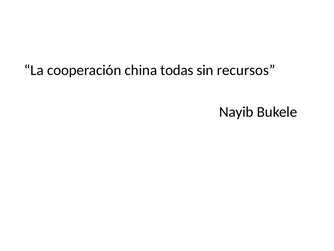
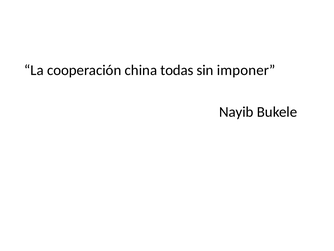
recursos: recursos -> imponer (246, 70)
